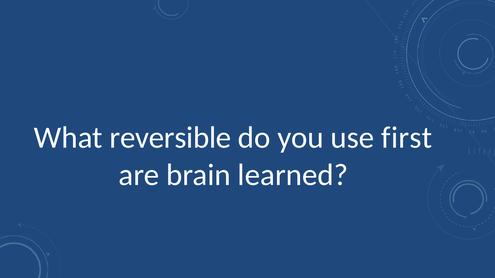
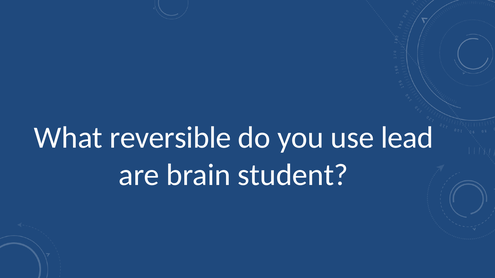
first: first -> lead (407, 138)
learned: learned -> student (293, 175)
